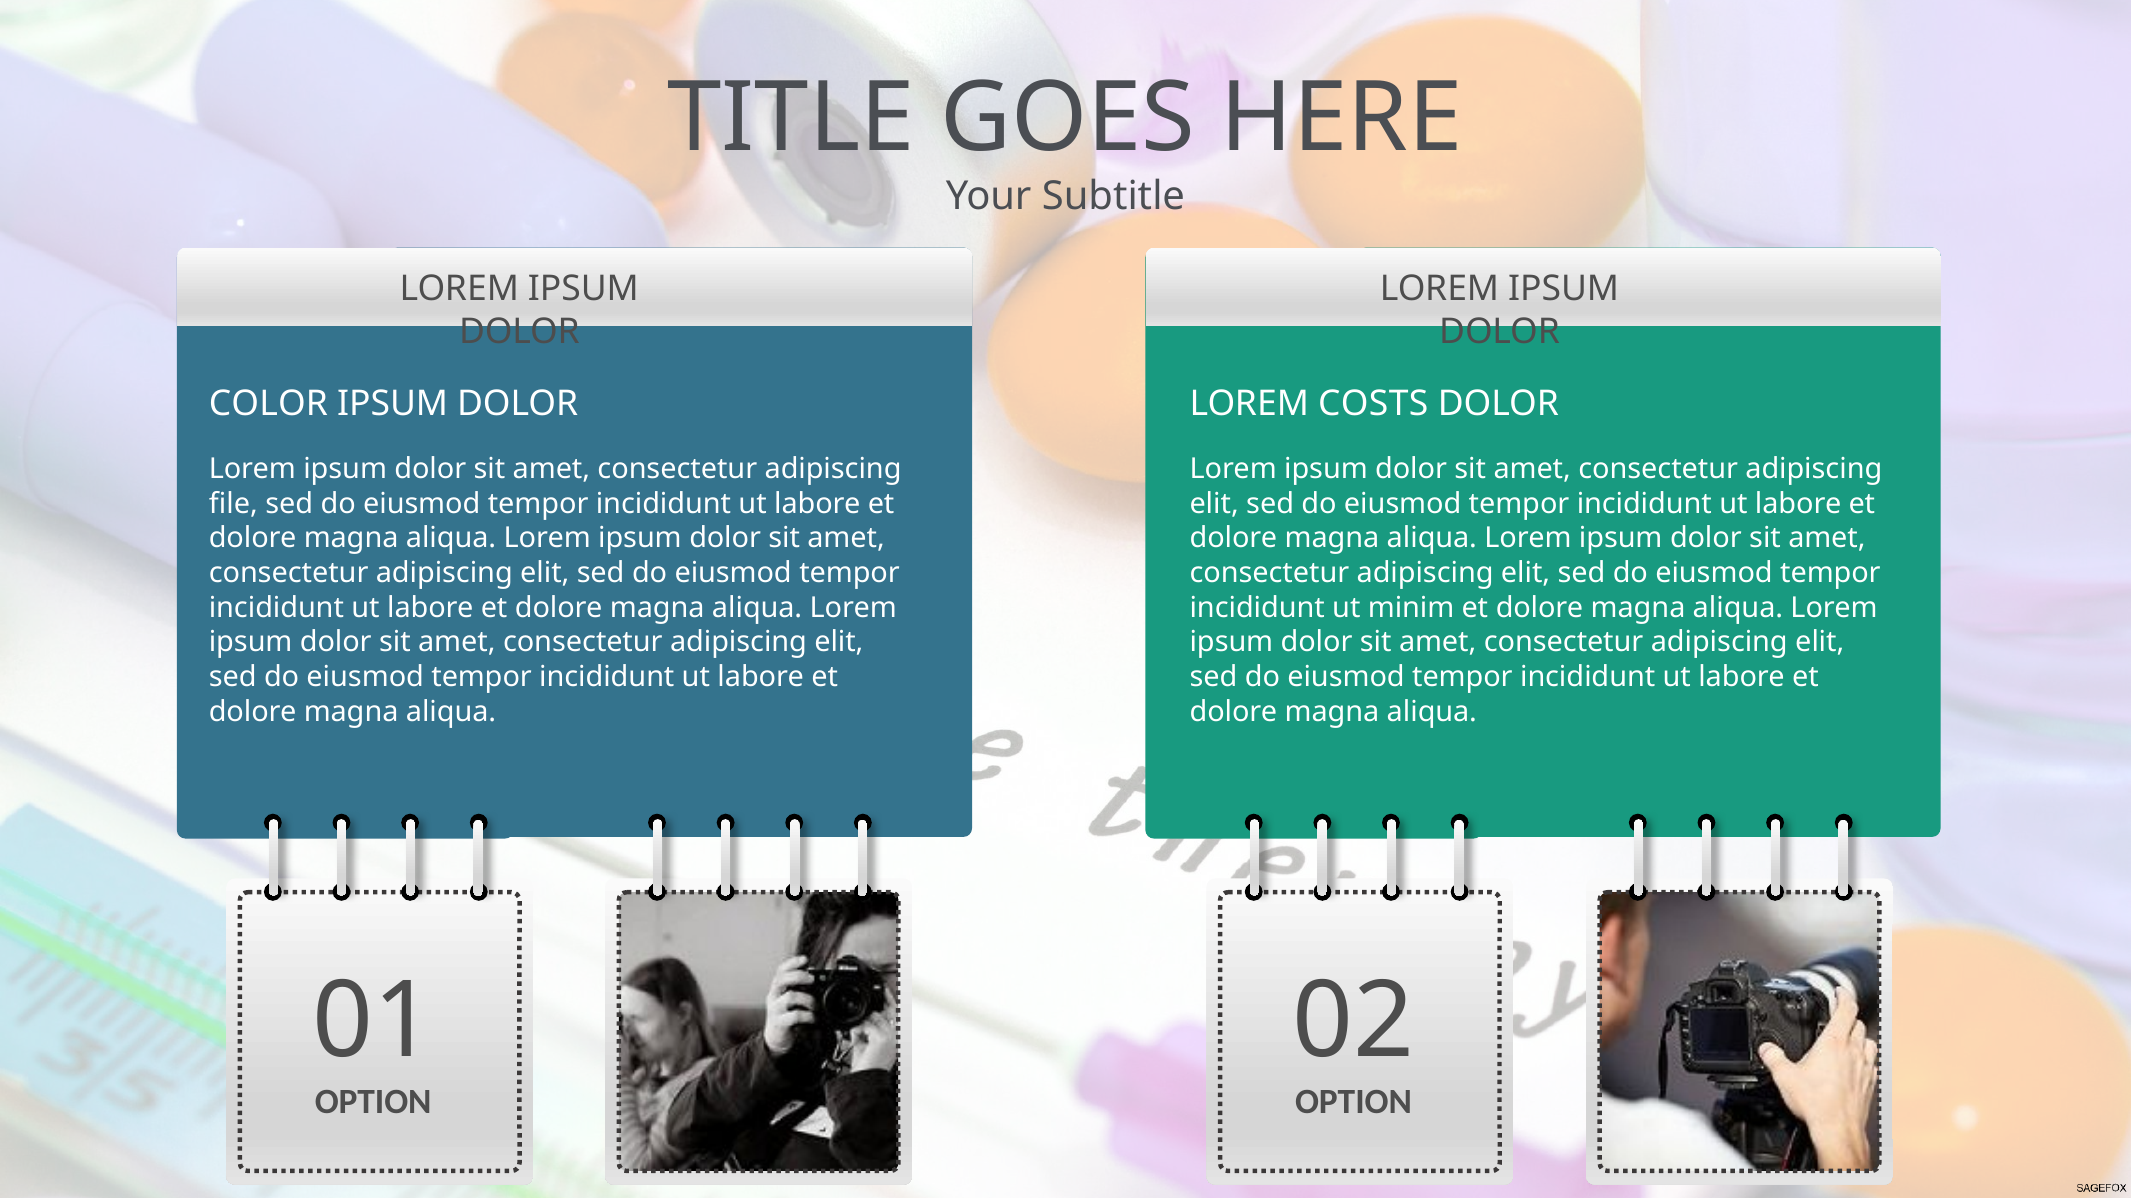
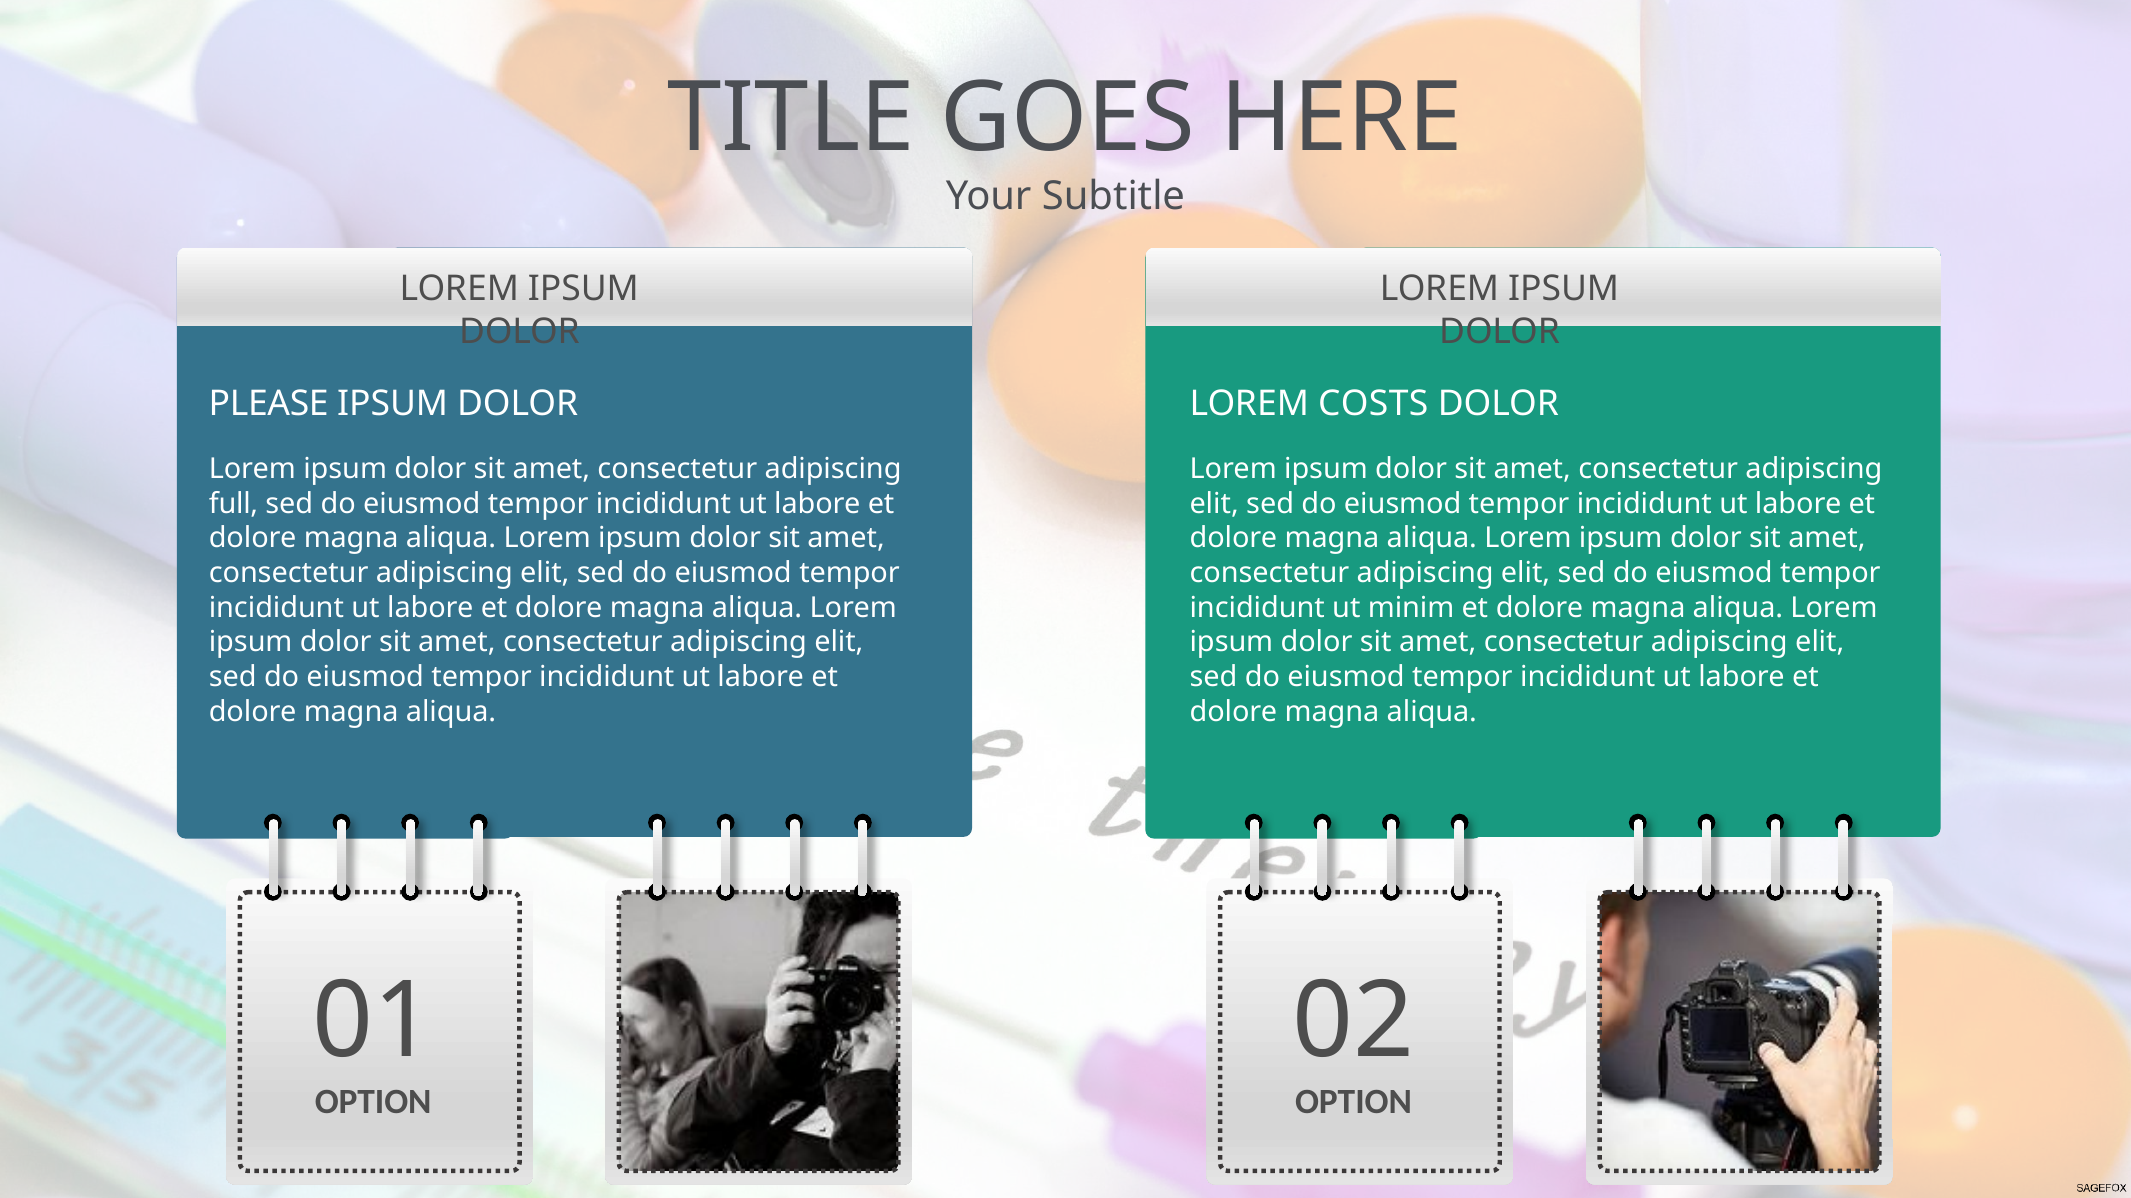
COLOR: COLOR -> PLEASE (269, 405)
file: file -> full (234, 504)
